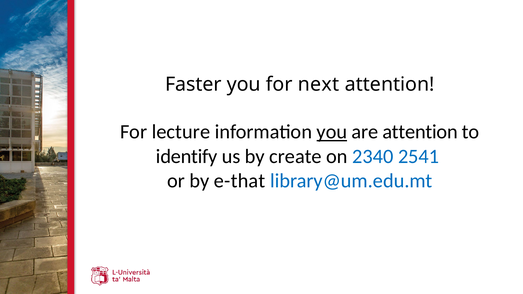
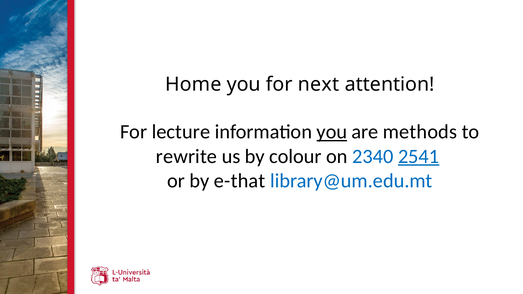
Faster: Faster -> Home (193, 84)
are attention: attention -> methods (420, 132)
identify: identify -> rewrite (187, 156)
create: create -> colour (295, 156)
2541 underline: none -> present (419, 156)
